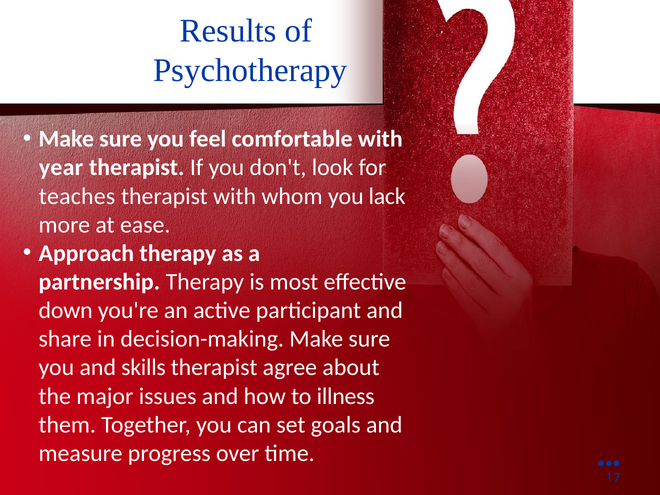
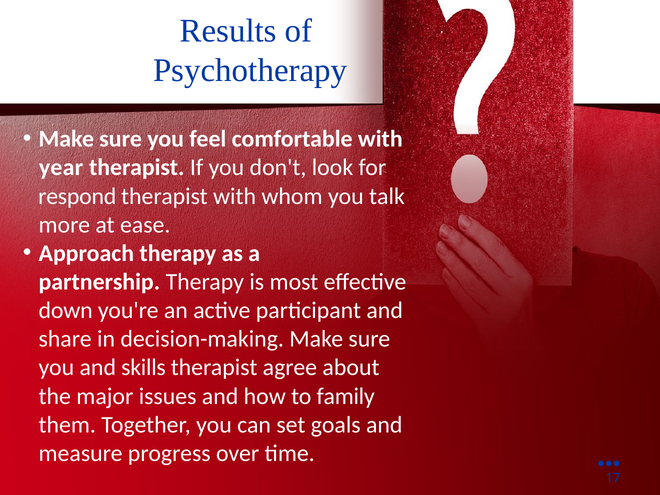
teaches: teaches -> respond (77, 196)
lack: lack -> talk (387, 196)
illness: illness -> family (346, 396)
